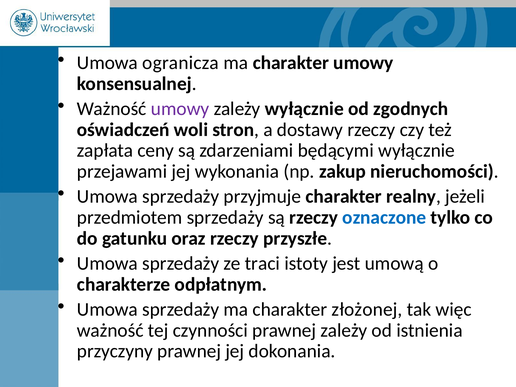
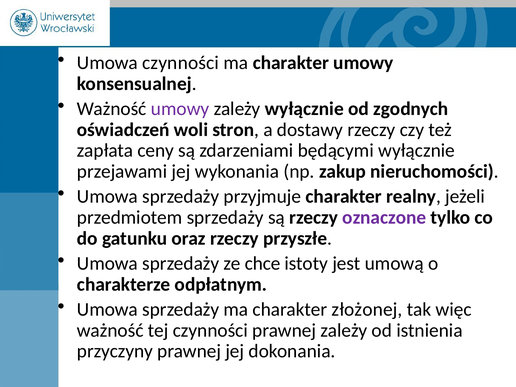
Umowa ogranicza: ogranicza -> czynności (181, 63)
oznaczone colour: blue -> purple (384, 217)
traci: traci -> chce (263, 263)
